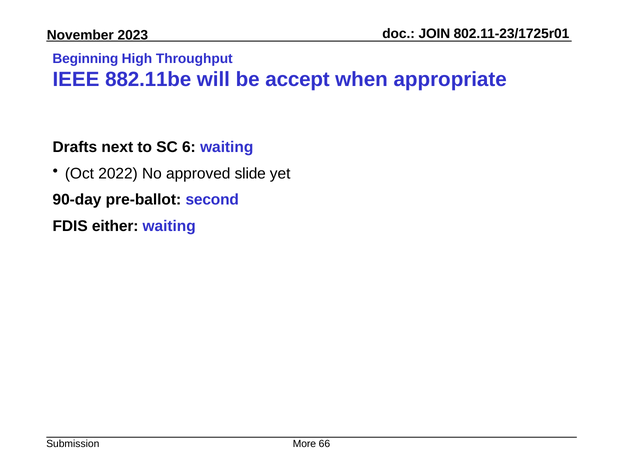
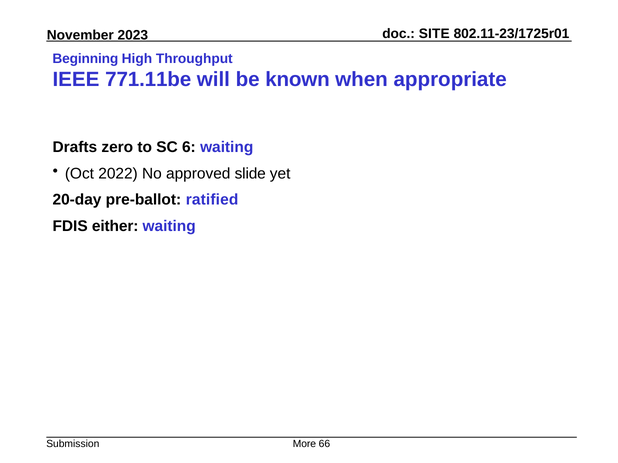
JOIN: JOIN -> SITE (434, 34)
882.11be: 882.11be -> 771.11be (148, 80)
accept: accept -> known (298, 80)
next: next -> zero (117, 147)
90-day: 90-day -> 20-day (77, 200)
second: second -> ratified (212, 200)
